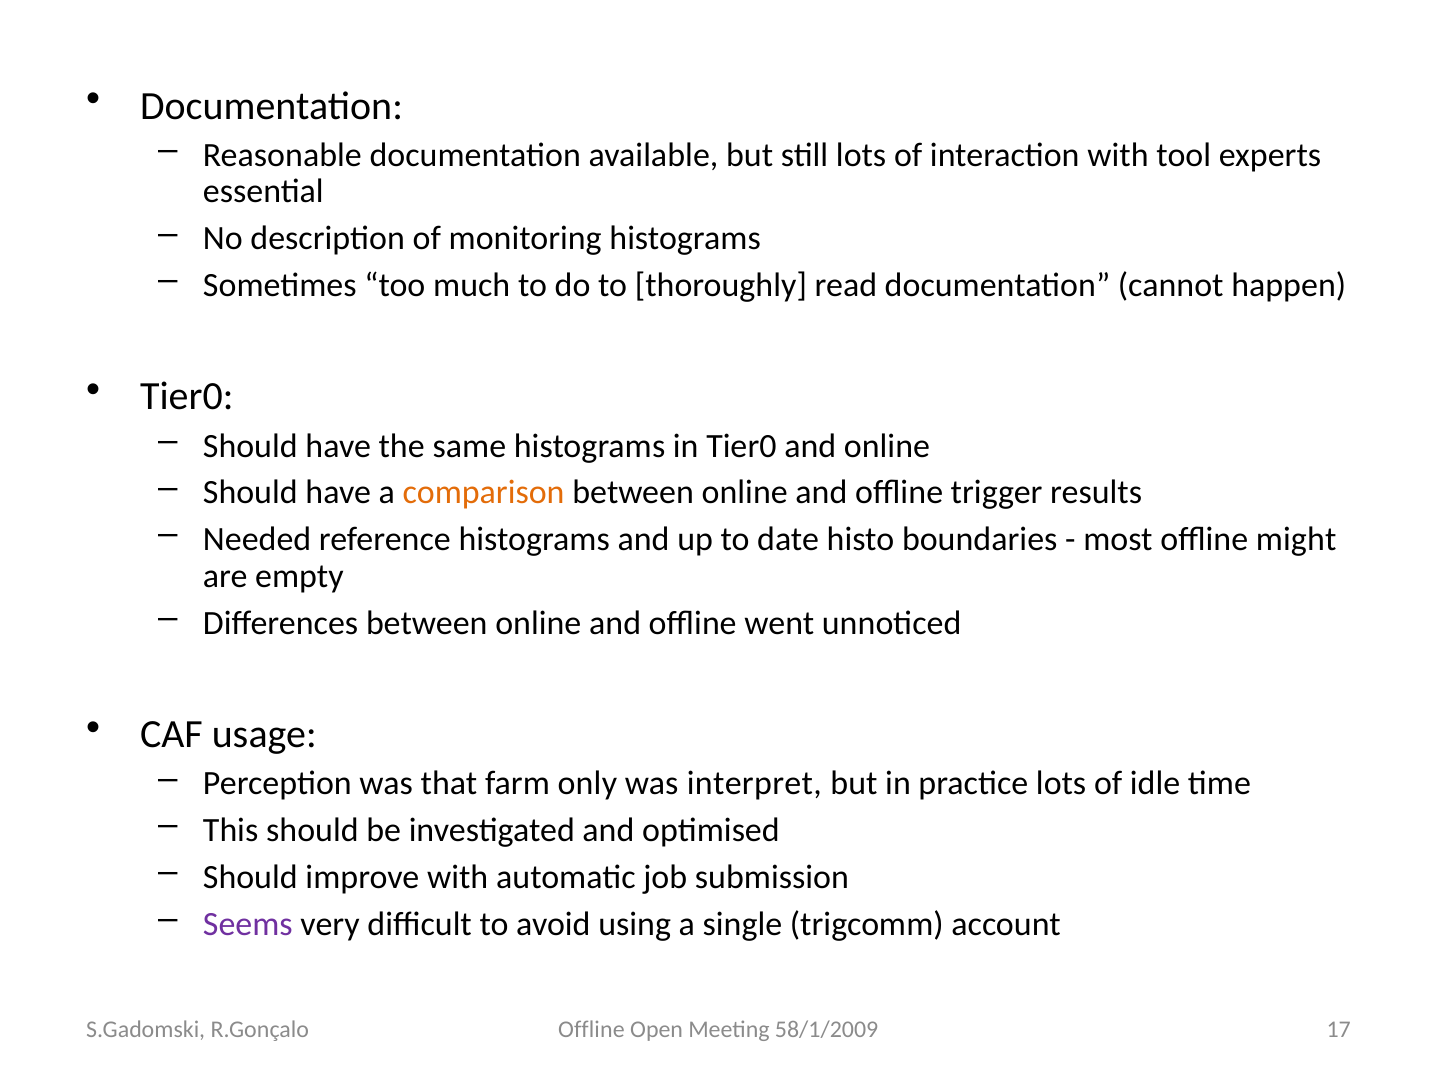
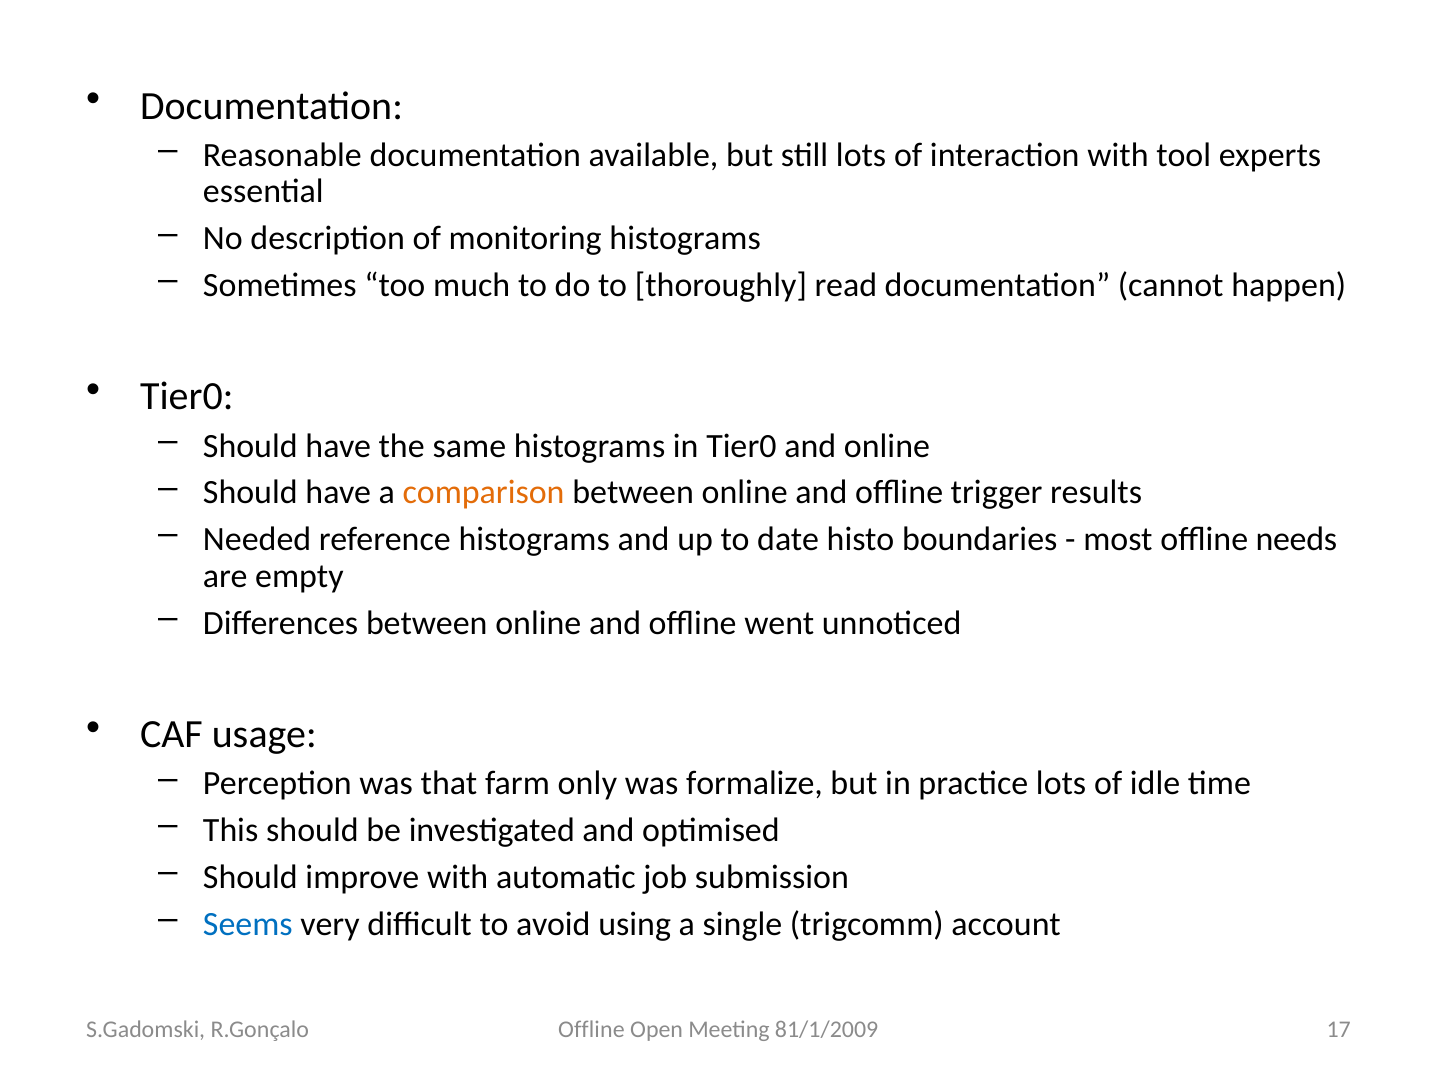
might: might -> needs (1296, 539)
interpret: interpret -> formalize (755, 783)
Seems colour: purple -> blue (248, 924)
58/1/2009: 58/1/2009 -> 81/1/2009 (827, 1029)
